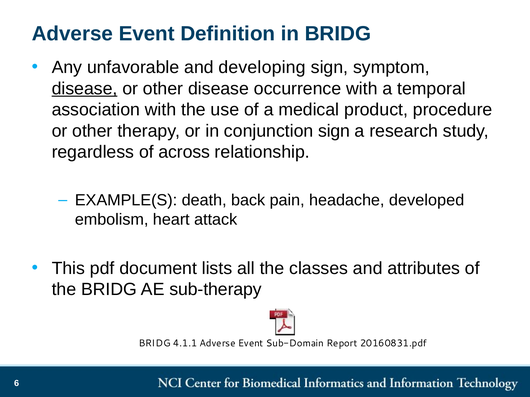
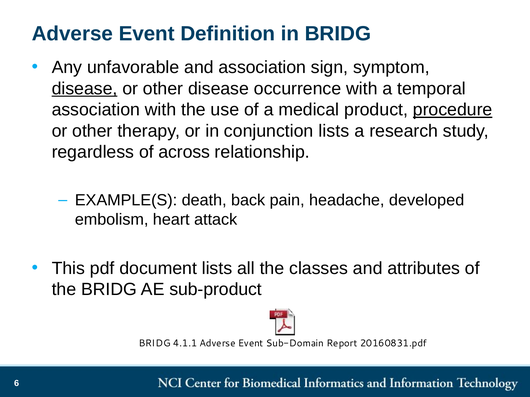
and developing: developing -> association (262, 67)
procedure underline: none -> present (453, 110)
conjunction sign: sign -> lists (334, 131)
sub-therapy: sub-therapy -> sub-product (216, 290)
